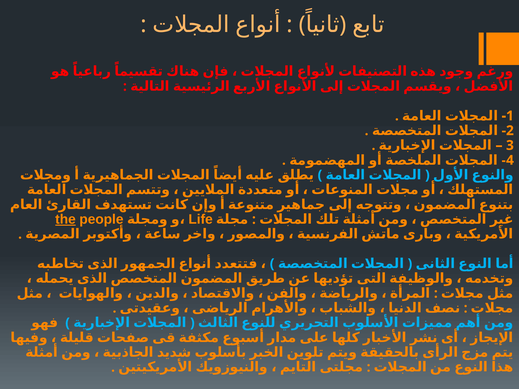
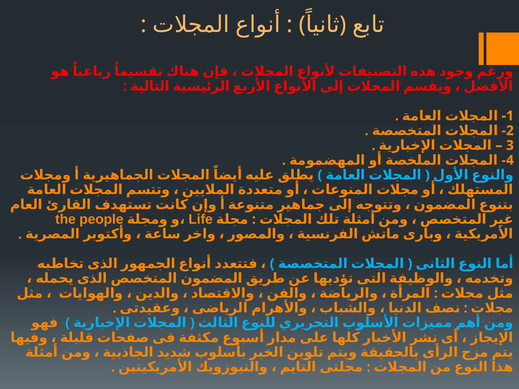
the underline: present -> none (65, 219)
